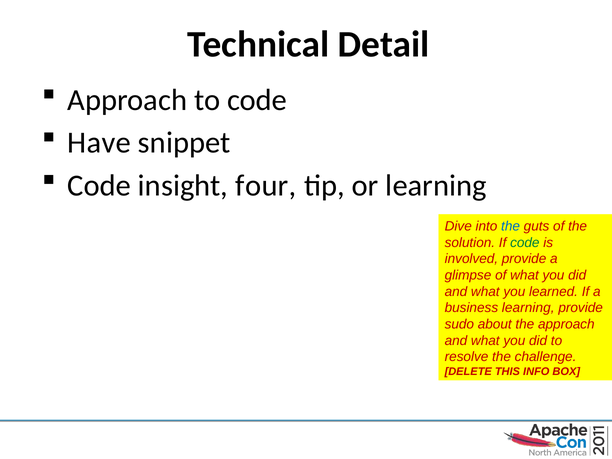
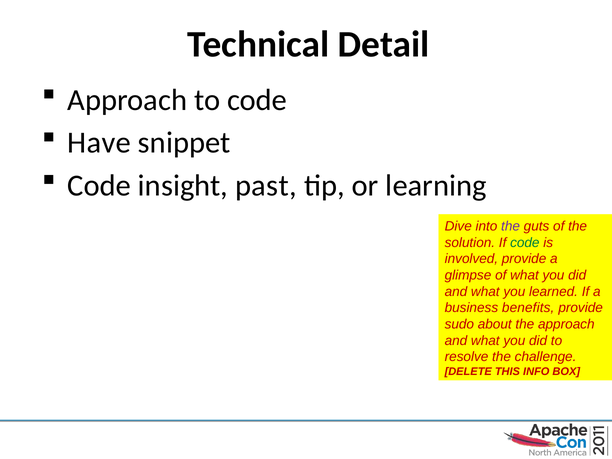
four: four -> past (266, 186)
the colour: blue -> purple (511, 226)
business learning: learning -> benefits (528, 308)
